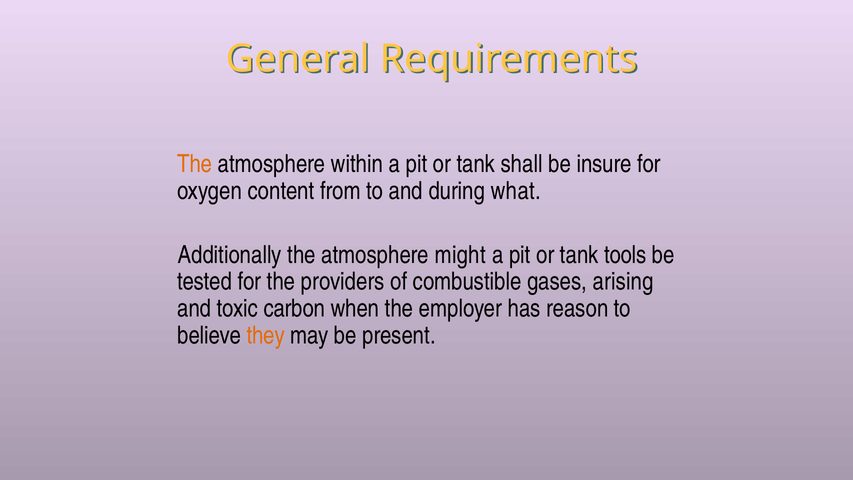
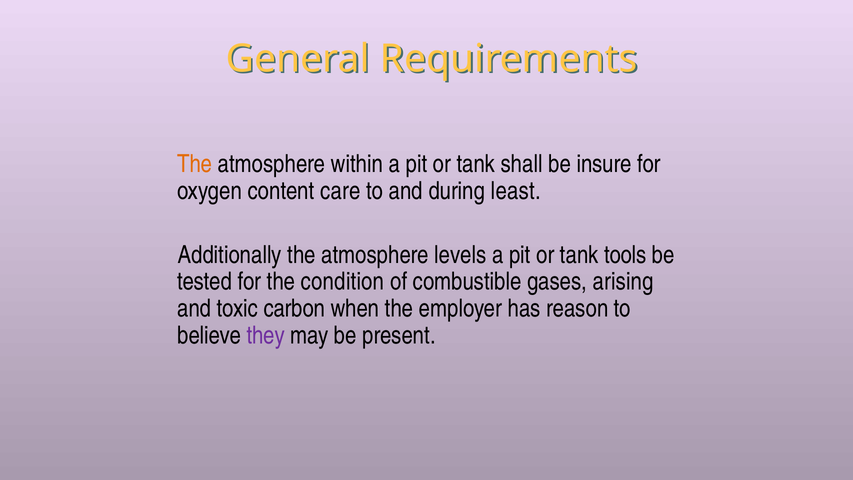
from: from -> care (340, 191)
what: what -> least (516, 191)
might: might -> levels (460, 255)
providers: providers -> condition (343, 282)
they colour: orange -> purple (266, 335)
